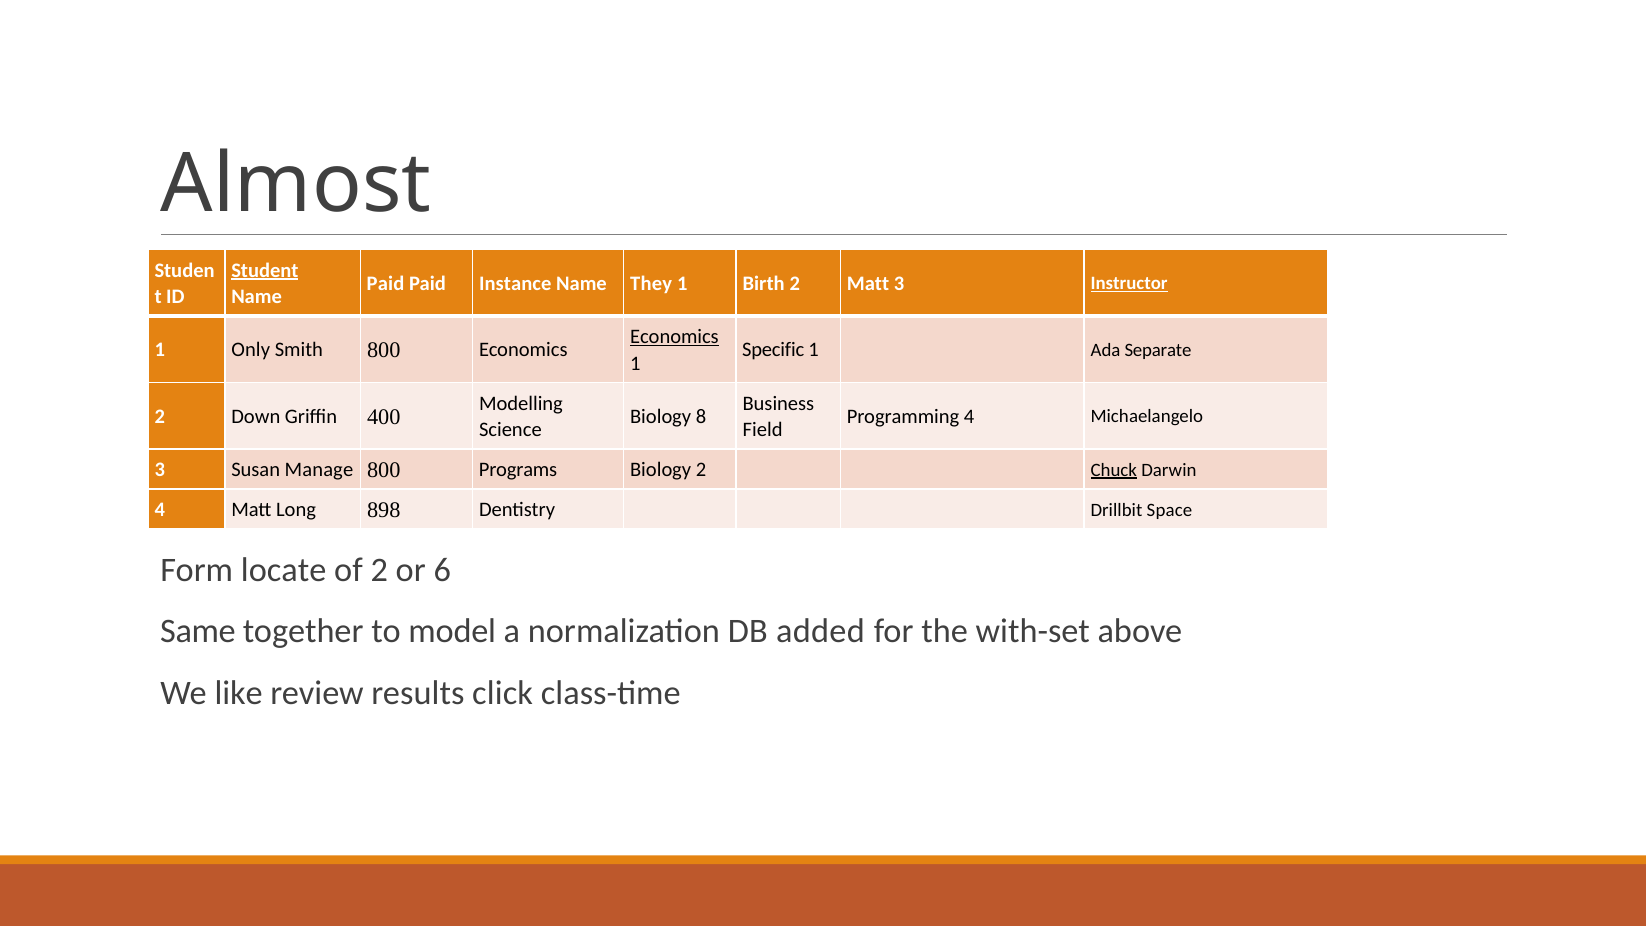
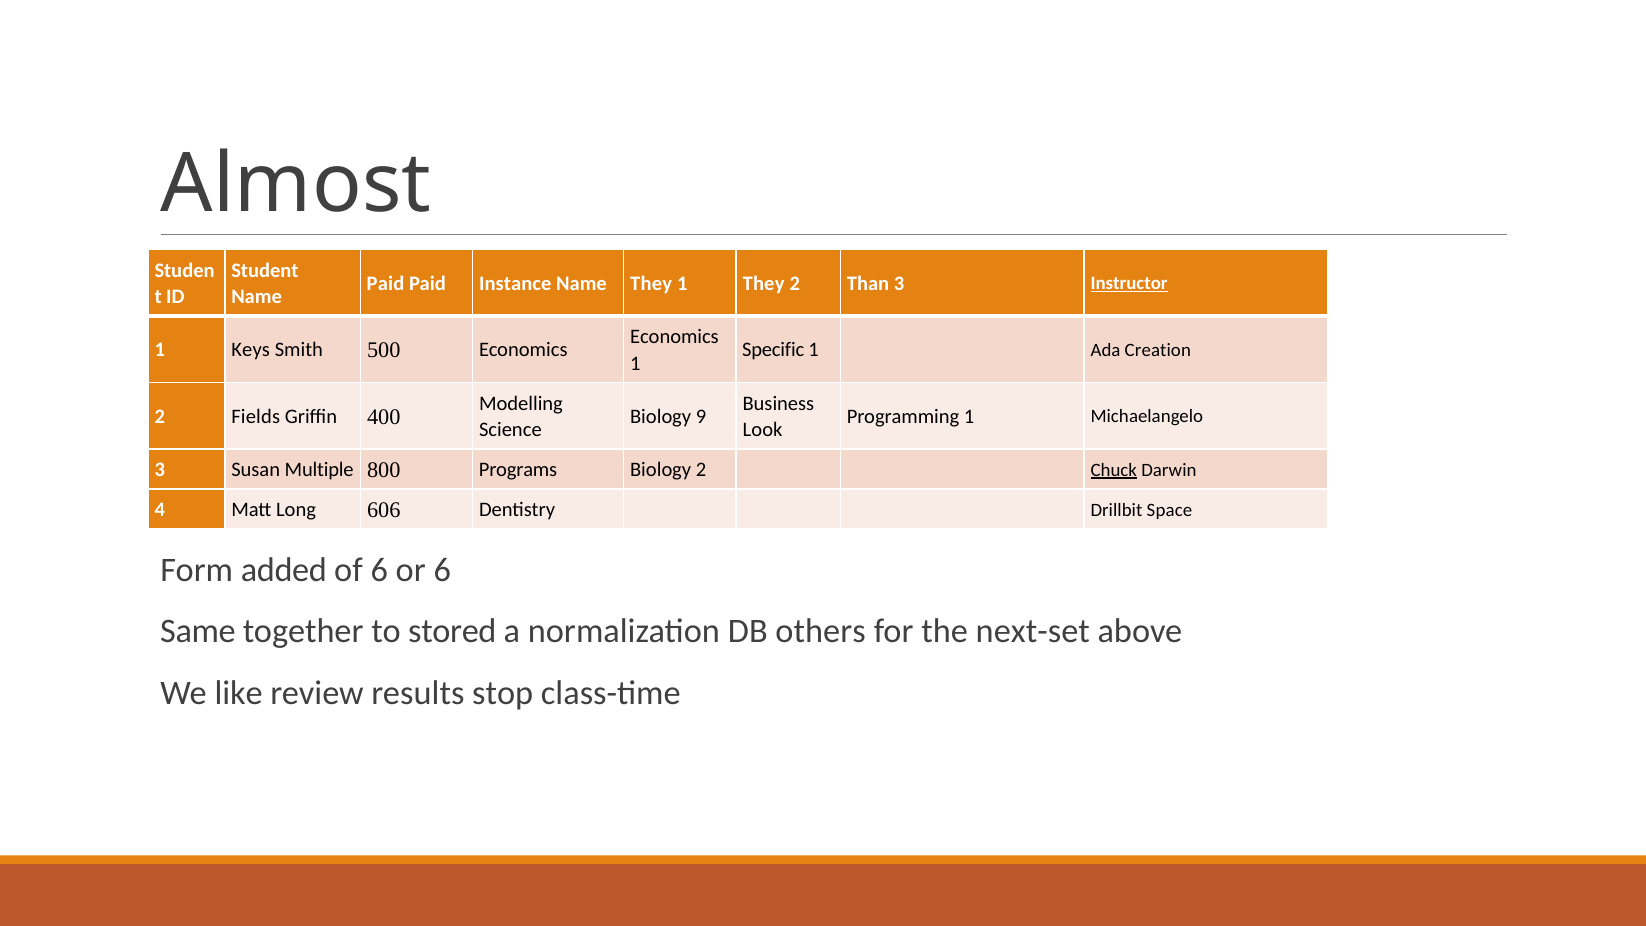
Student underline: present -> none (265, 270)
1 Birth: Birth -> They (764, 284)
2 Matt: Matt -> Than (868, 284)
Economics underline: present -> none (674, 337)
Only: Only -> Keys (251, 350)
Smith 800: 800 -> 500 (384, 350)
Separate: Separate -> Creation (1158, 350)
Down: Down -> Fields (256, 417)
8: 8 -> 9 (701, 417)
Programming 4: 4 -> 1 (969, 417)
Field: Field -> Look (763, 430)
Manage: Manage -> Multiple (319, 470)
898: 898 -> 606 (384, 510)
locate: locate -> added (284, 571)
of 2: 2 -> 6 (379, 571)
model: model -> stored (452, 632)
added: added -> others (821, 632)
with-set: with-set -> next-set (1033, 632)
click: click -> stop (503, 693)
